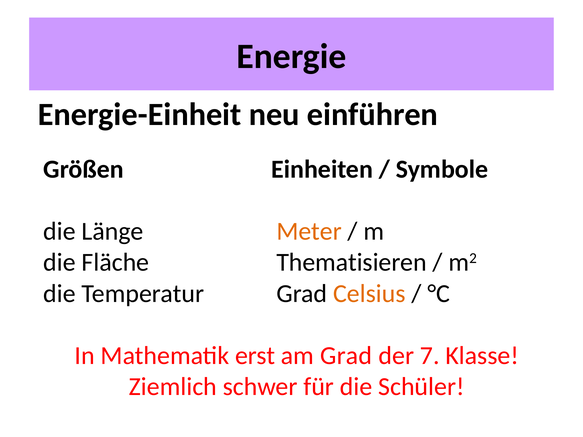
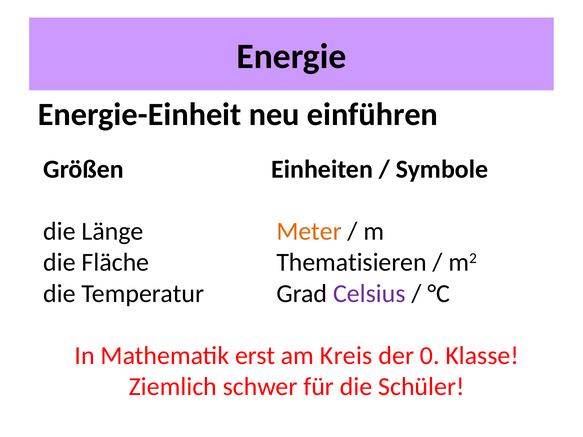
Celsius colour: orange -> purple (369, 294)
am Grad: Grad -> Kreis (346, 356)
7: 7 -> 0 (430, 356)
